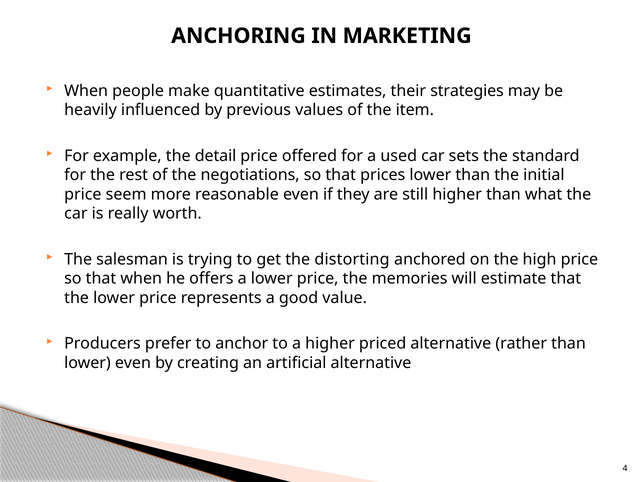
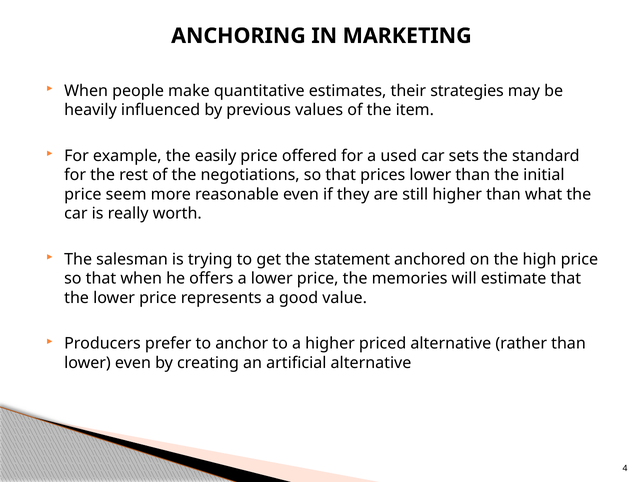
detail: detail -> easily (216, 156)
distorting: distorting -> statement (352, 259)
